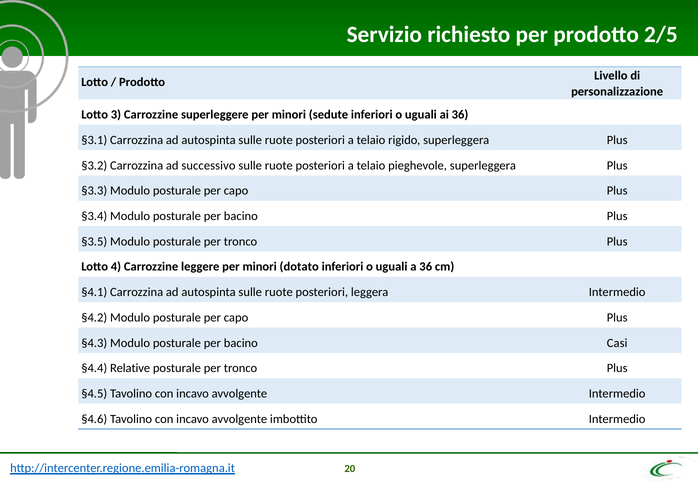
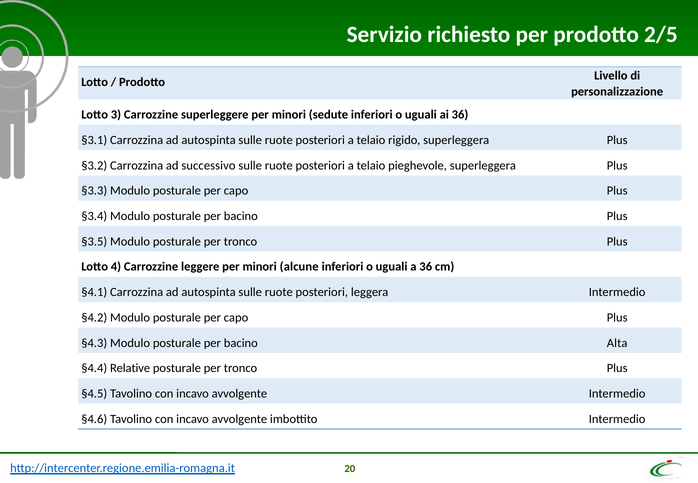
dotato: dotato -> alcune (299, 267)
Casi: Casi -> Alta (617, 343)
